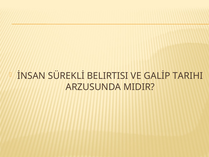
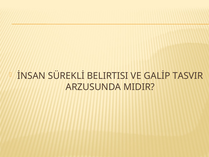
TARIHI: TARIHI -> TASVIR (188, 76)
